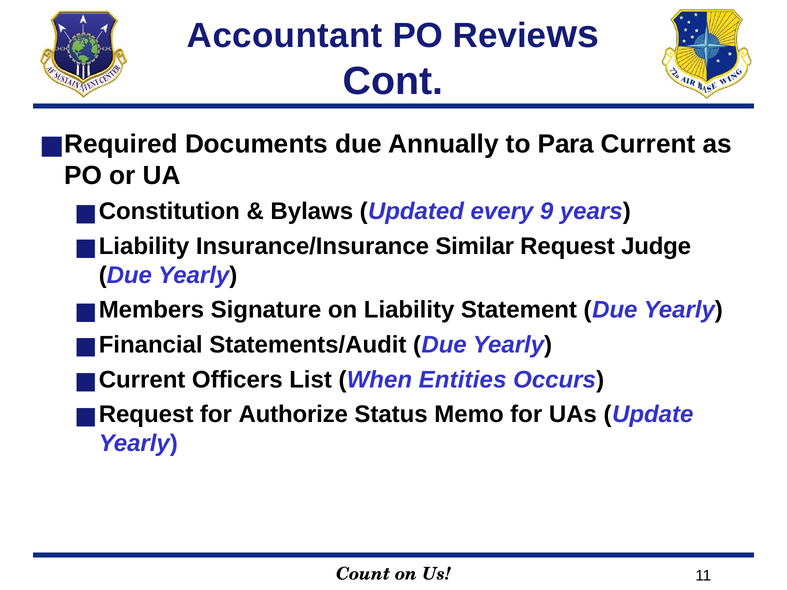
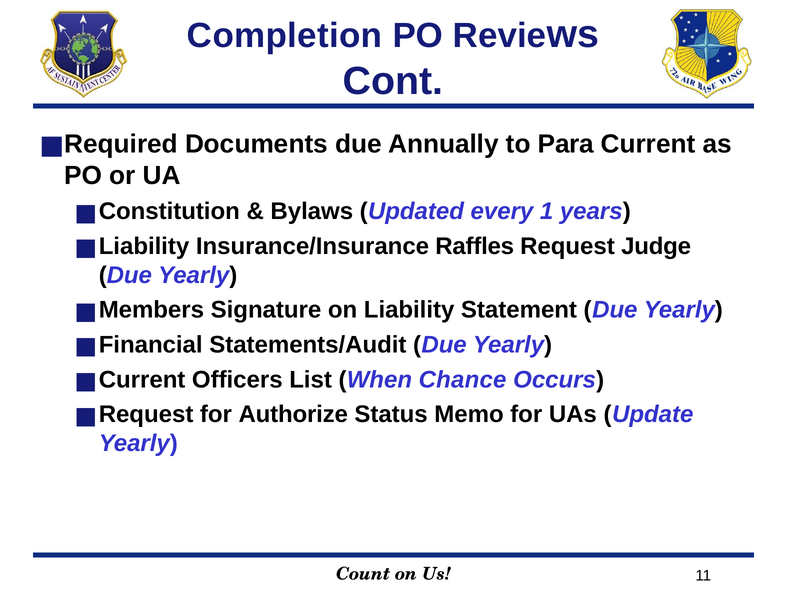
Accountant: Accountant -> Completion (285, 35)
9: 9 -> 1 (547, 211)
Similar: Similar -> Raffles (475, 246)
Entities: Entities -> Chance (463, 380)
